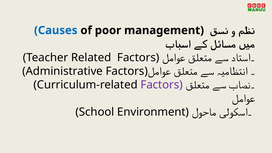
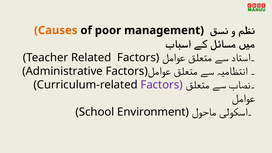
Causes colour: blue -> orange (56, 30)
